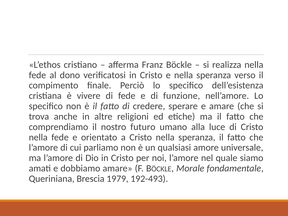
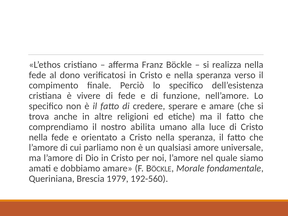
futuro: futuro -> abilita (143, 127)
192-493: 192-493 -> 192-560 (149, 179)
